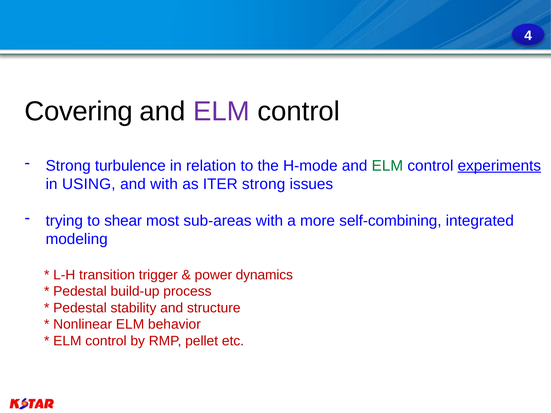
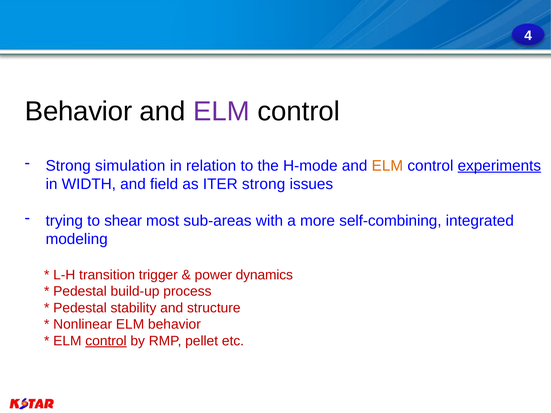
Covering: Covering -> Behavior (79, 111)
turbulence: turbulence -> simulation (130, 166)
ELM colour: green -> orange (387, 166)
USING: USING -> WIDTH (89, 184)
and with: with -> field (164, 184)
control underline: none -> present (106, 341)
